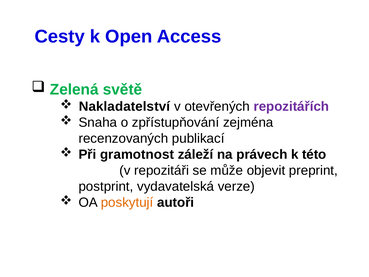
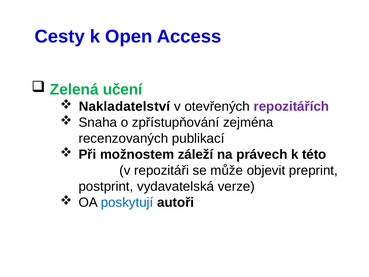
světě: světě -> učení (123, 89)
gramotnost: gramotnost -> možnostem (137, 154)
poskytují colour: orange -> blue (127, 202)
